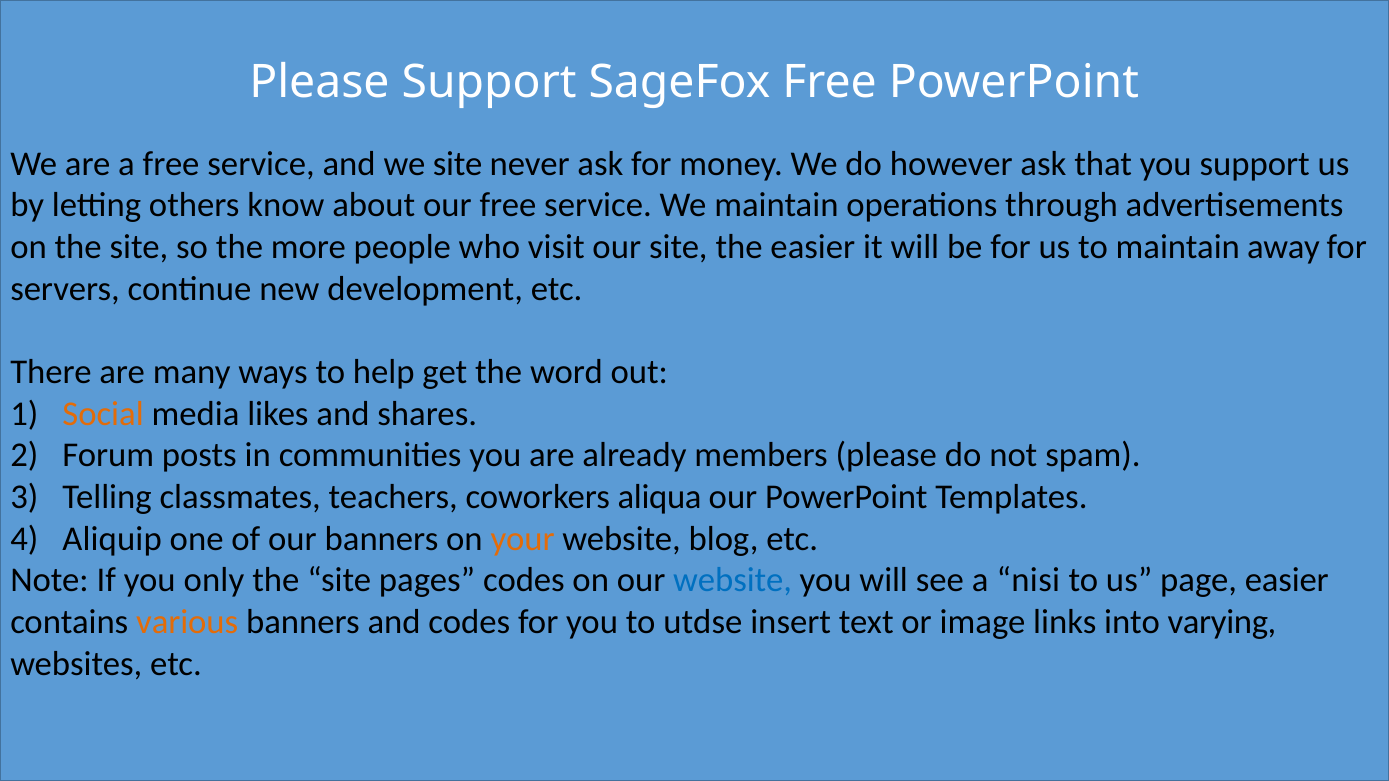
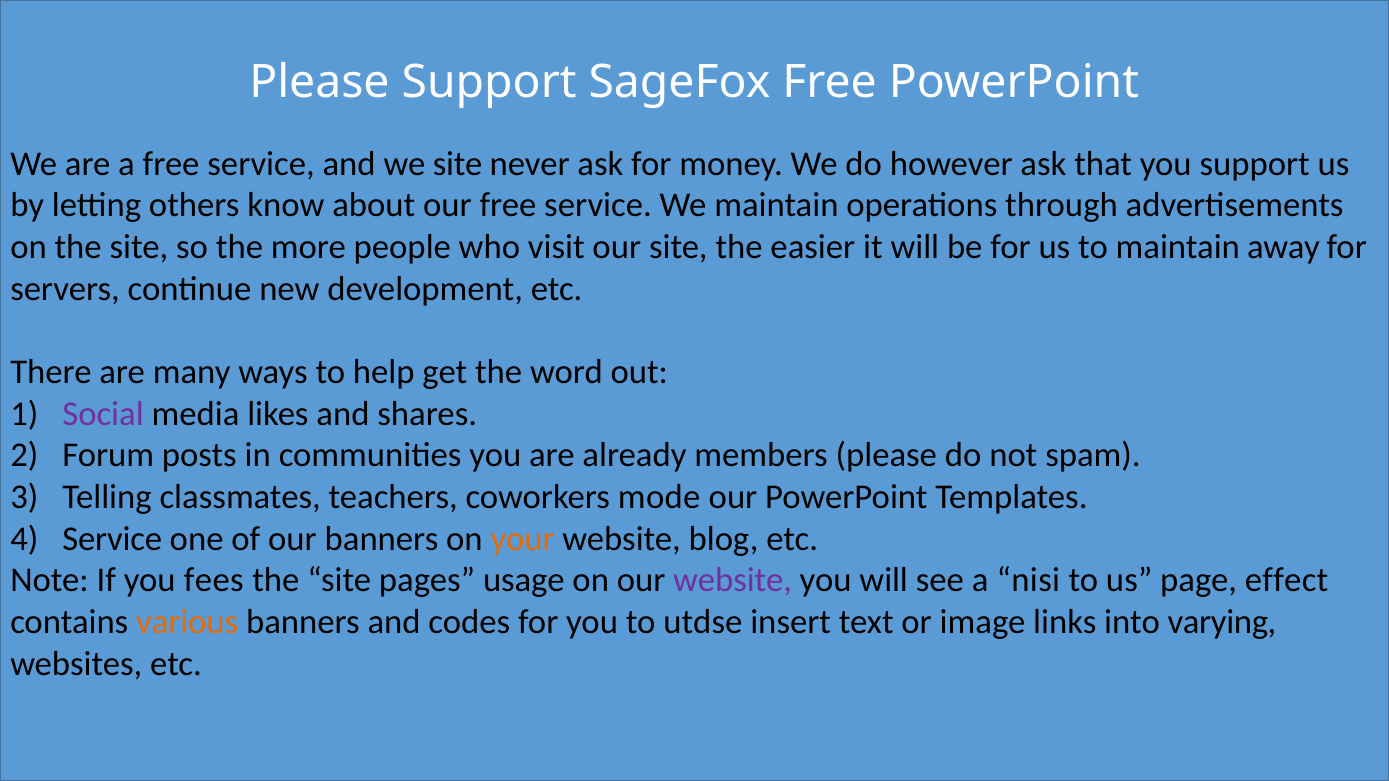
Social colour: orange -> purple (103, 414)
aliqua: aliqua -> mode (659, 497)
Aliquip: Aliquip -> Service (112, 539)
only: only -> fees (214, 581)
pages codes: codes -> usage (524, 581)
website colour: blue -> purple (733, 581)
page easier: easier -> effect (1287, 581)
